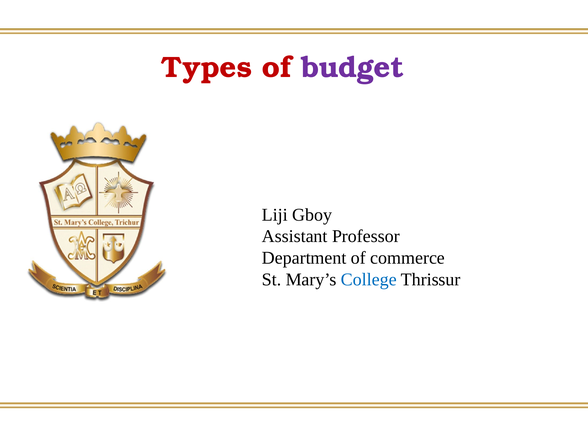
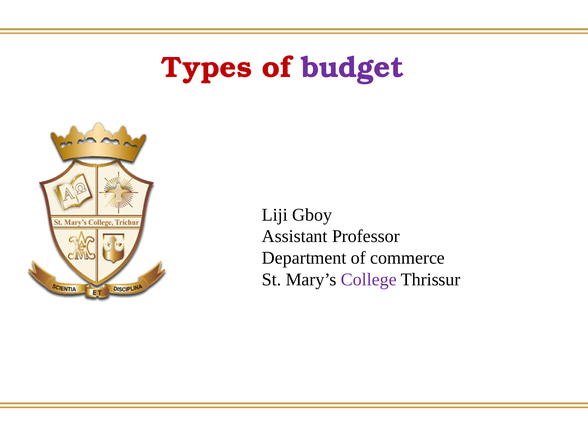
College colour: blue -> purple (369, 279)
